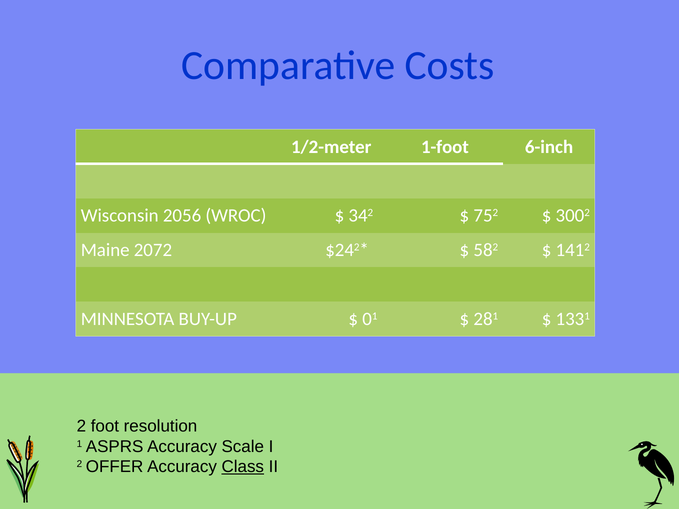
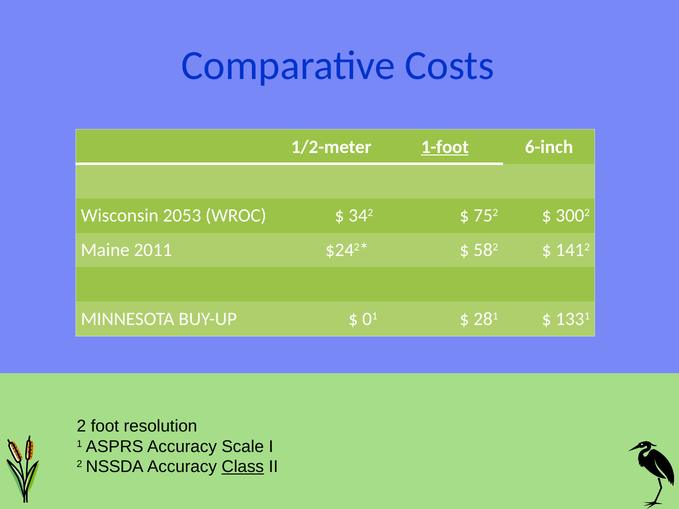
1-foot underline: none -> present (445, 147)
2056: 2056 -> 2053 (182, 216)
2072: 2072 -> 2011 (153, 250)
OFFER: OFFER -> NSSDA (115, 467)
